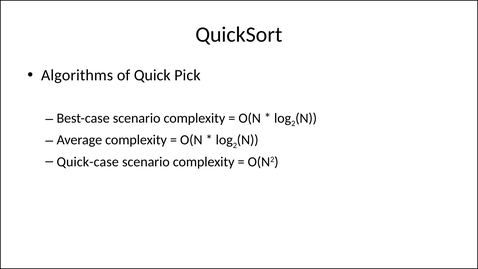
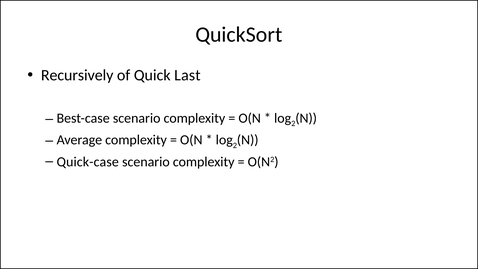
Algorithms: Algorithms -> Recursively (77, 75)
Pick: Pick -> Last (187, 75)
